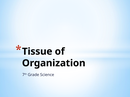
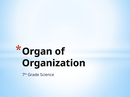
Tissue: Tissue -> Organ (37, 52)
